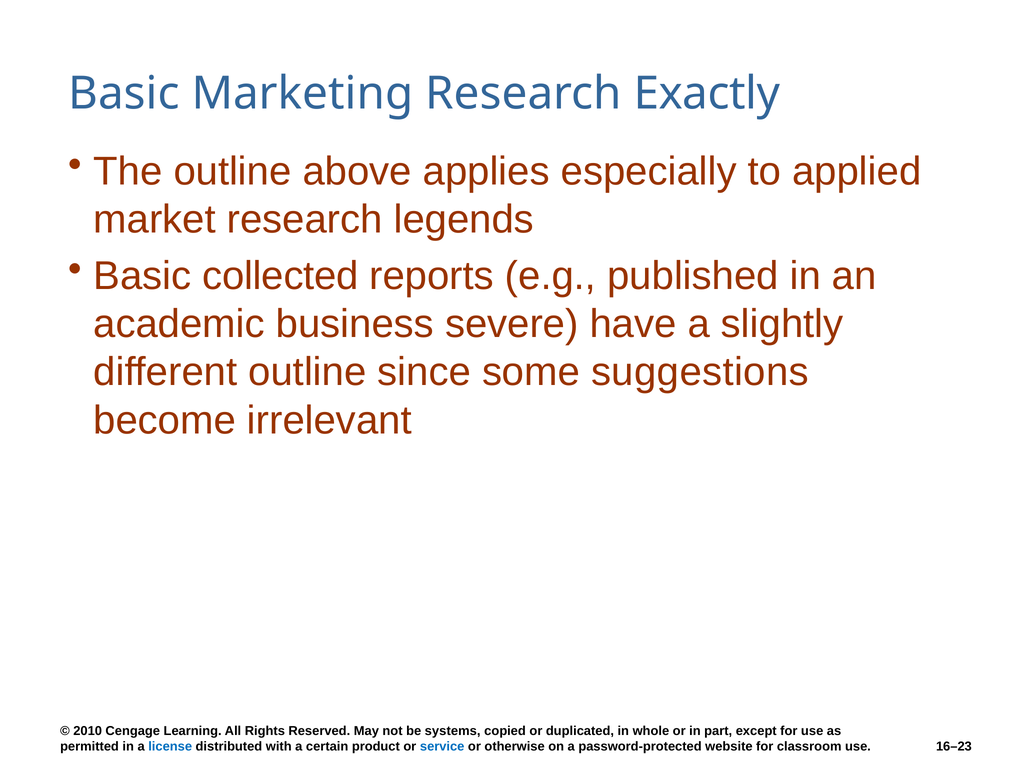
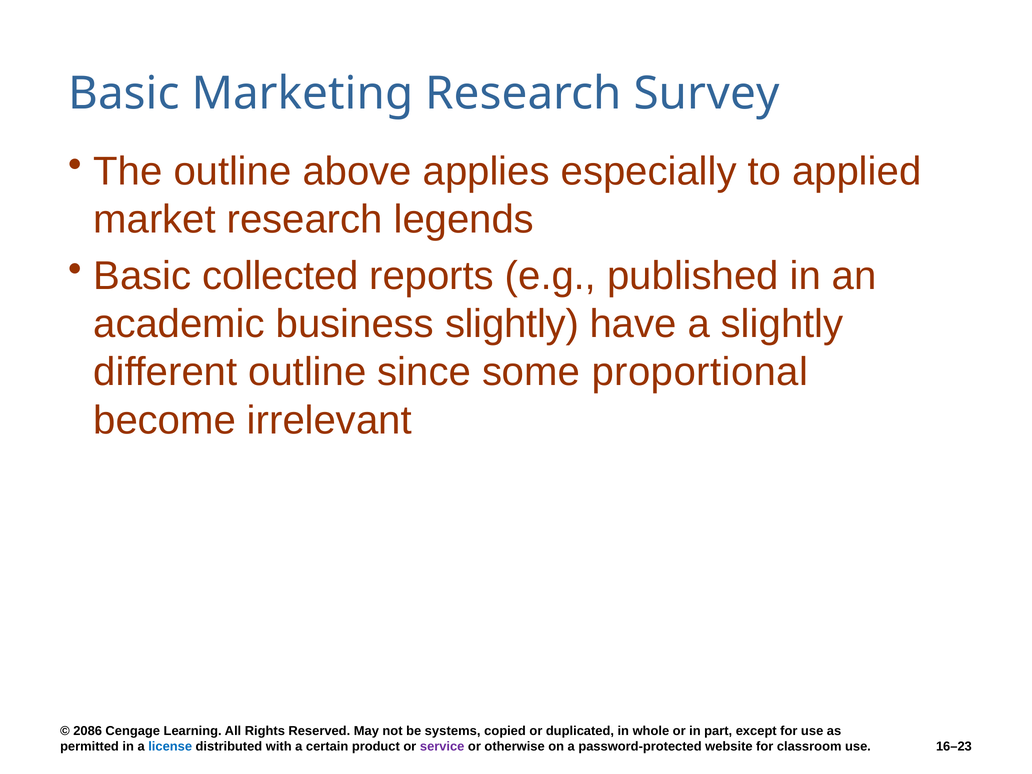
Exactly: Exactly -> Survey (707, 94)
business severe: severe -> slightly (512, 324)
suggestions: suggestions -> proportional (700, 372)
2010: 2010 -> 2086 (88, 731)
service colour: blue -> purple (442, 747)
